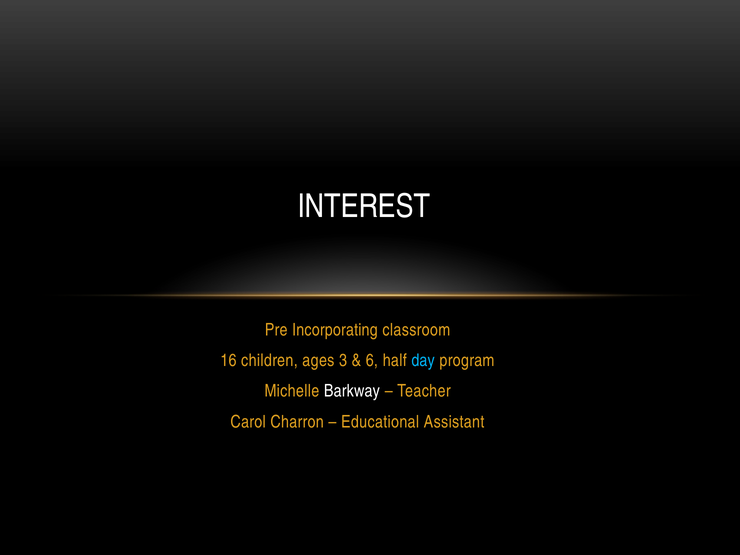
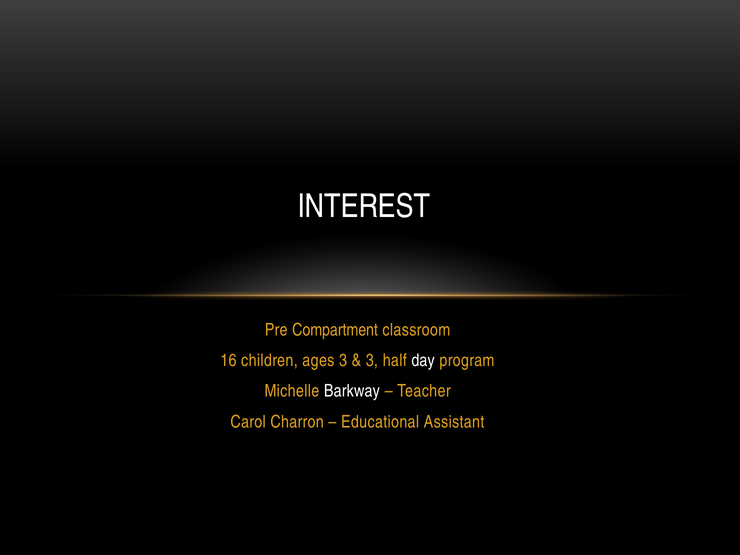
Incorporating: Incorporating -> Compartment (335, 330)
6: 6 -> 3 (372, 361)
day colour: light blue -> white (423, 361)
